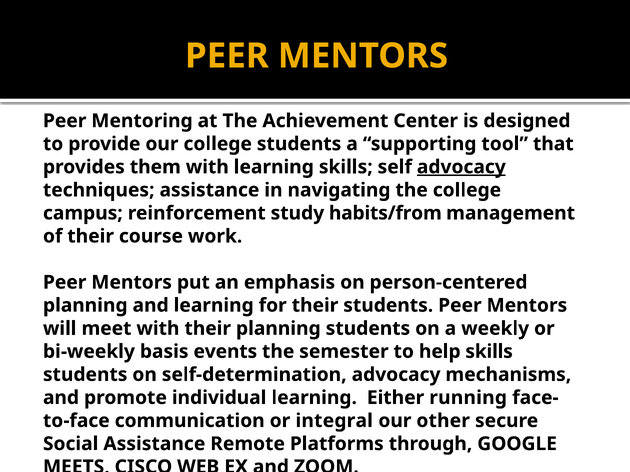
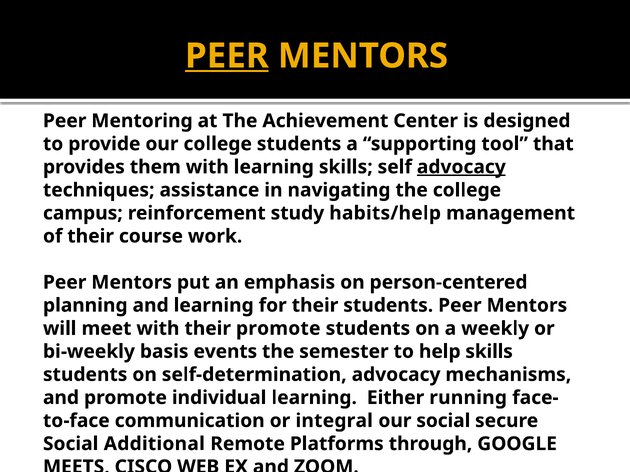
PEER underline: none -> present (227, 56)
habits/from: habits/from -> habits/help (385, 213)
their planning: planning -> promote (278, 329)
our other: other -> social (443, 421)
Social Assistance: Assistance -> Additional (154, 444)
